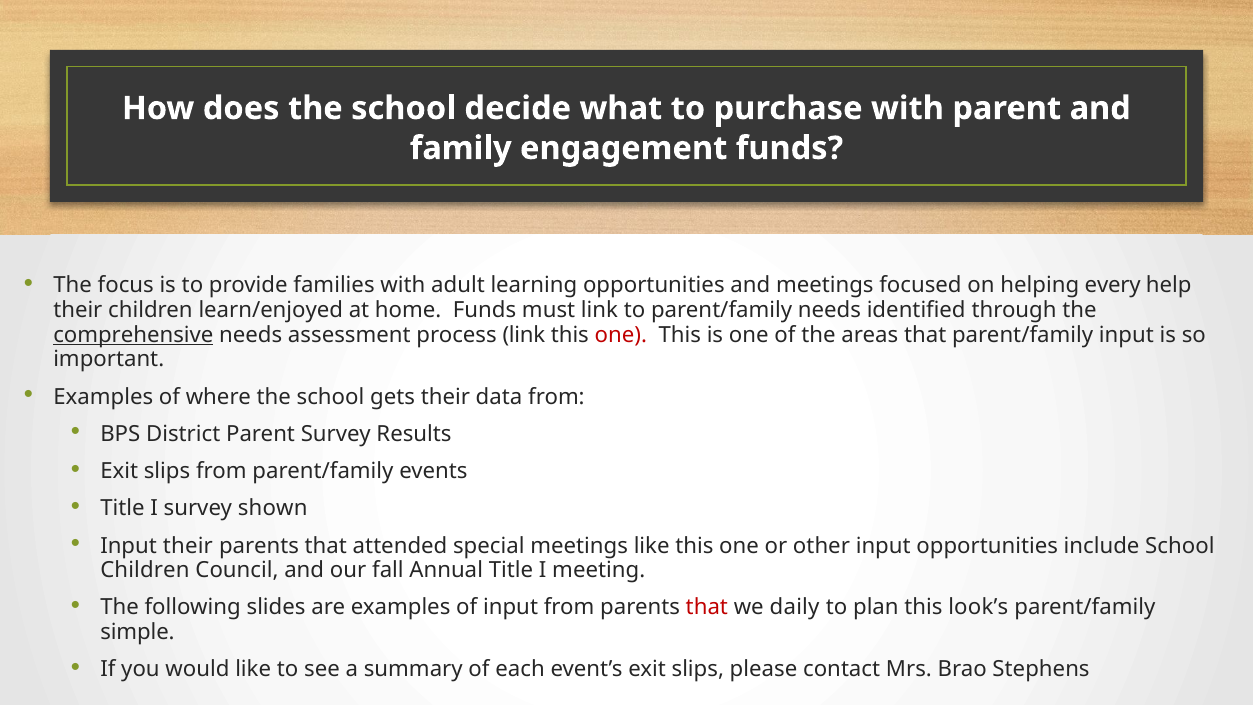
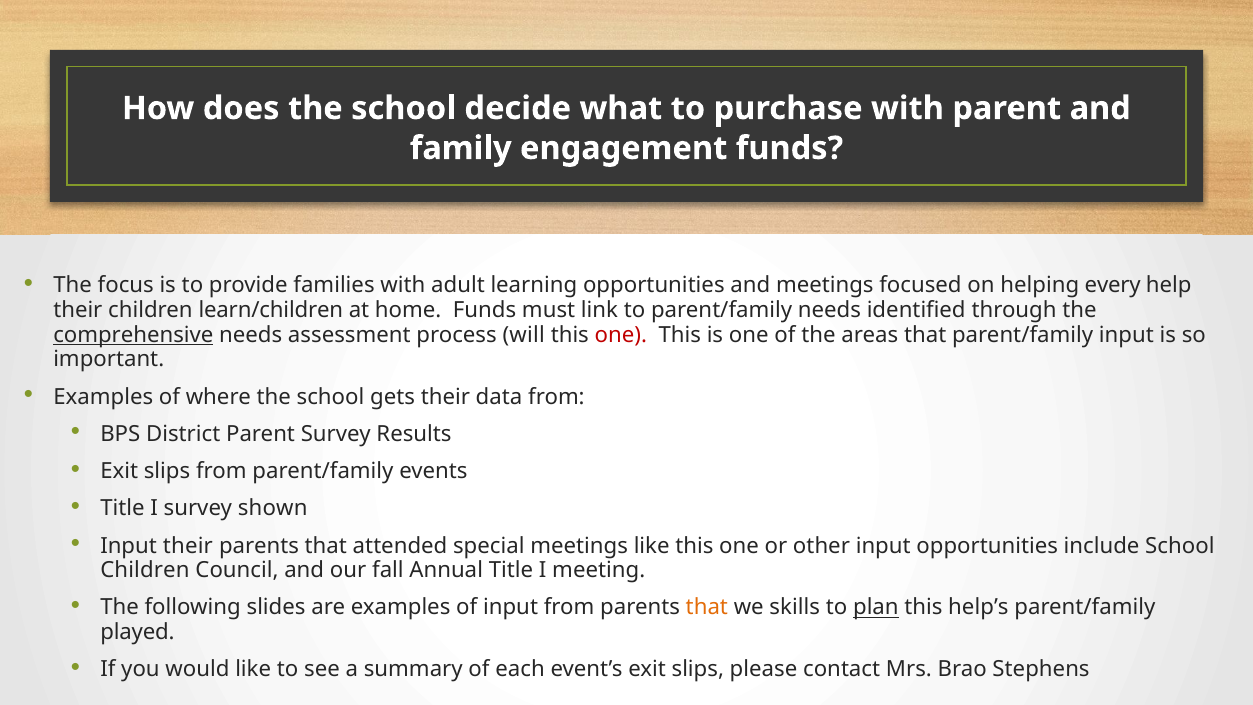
learn/enjoyed: learn/enjoyed -> learn/children (271, 310)
process link: link -> will (524, 335)
that colour: red -> orange (707, 607)
daily: daily -> skills (795, 607)
plan underline: none -> present (876, 607)
look’s: look’s -> help’s (978, 607)
simple: simple -> played (137, 632)
